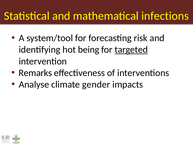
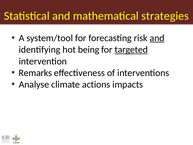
infections: infections -> strategies (165, 16)
and underline: none -> present (157, 38)
gender: gender -> actions (96, 84)
